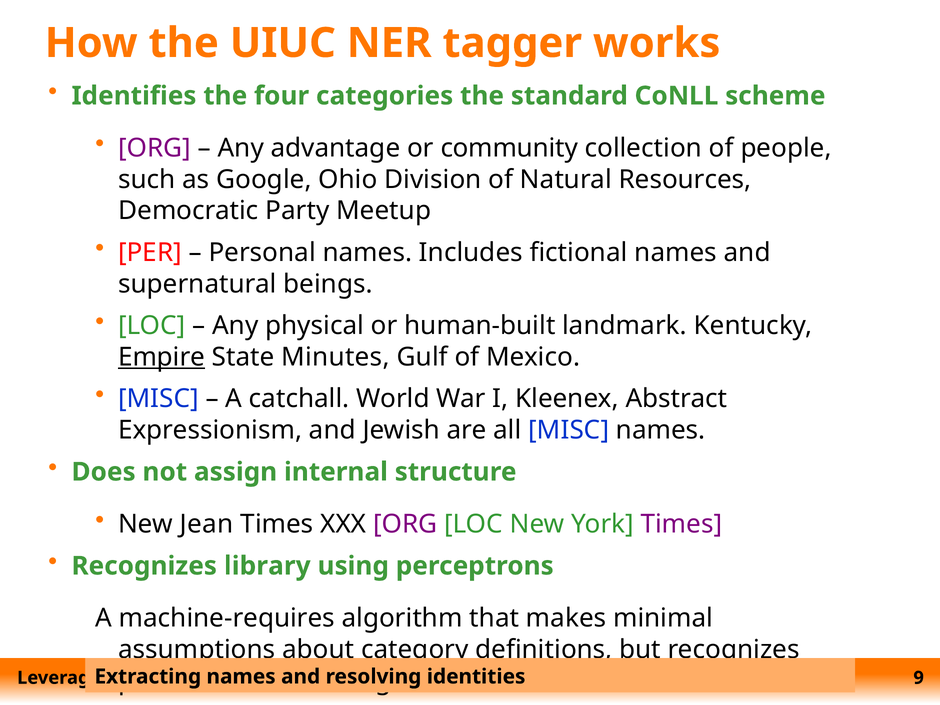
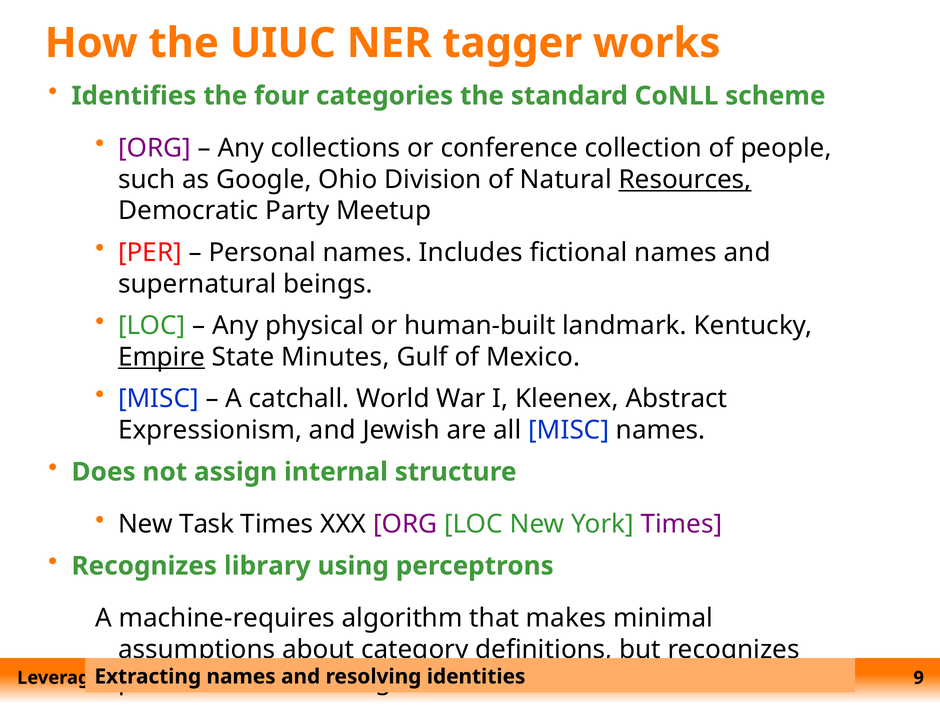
advantage: advantage -> collections (335, 148)
community: community -> conference (509, 148)
Resources underline: none -> present (685, 179)
Jean: Jean -> Task (207, 524)
